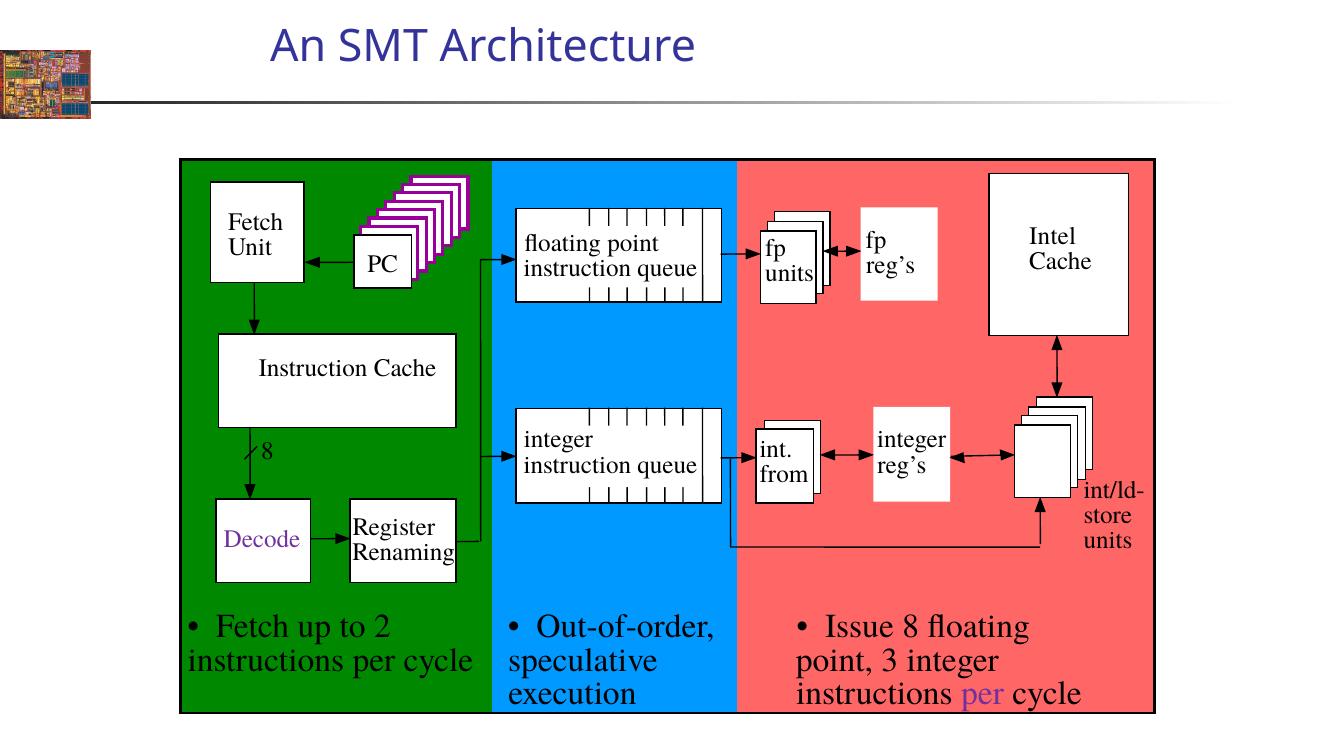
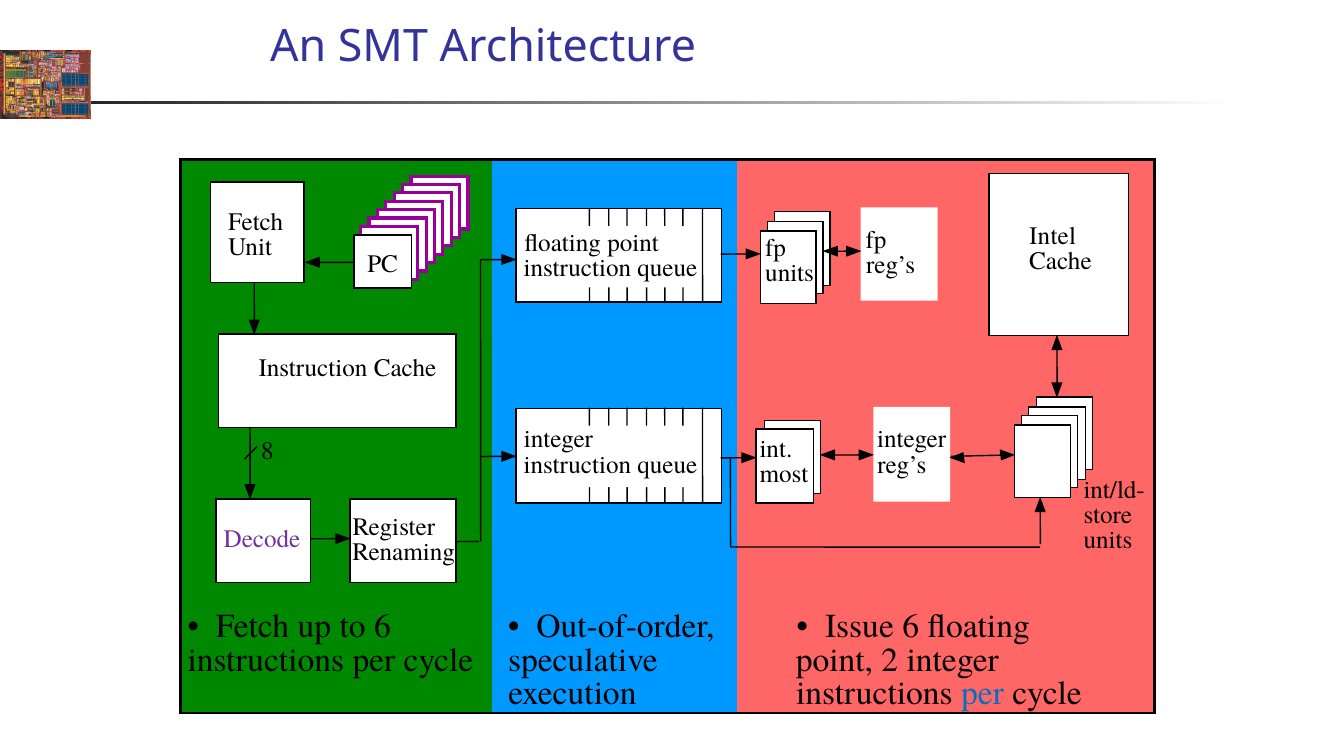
from: from -> most (784, 474)
to 2: 2 -> 6 (382, 626)
Issue 8: 8 -> 6 (911, 626)
3: 3 -> 2 (890, 660)
per colour: purple -> blue (983, 693)
